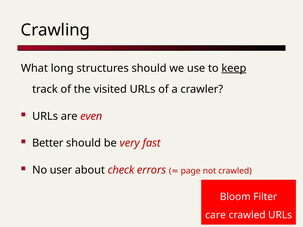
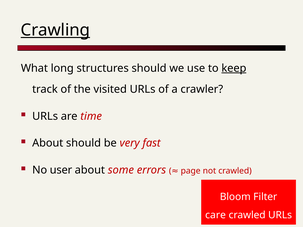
Crawling underline: none -> present (55, 30)
even: even -> time (91, 116)
Better: Better -> About (48, 143)
check: check -> some (121, 170)
